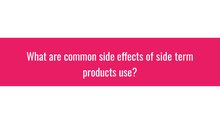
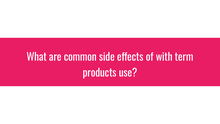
of side: side -> with (164, 57)
